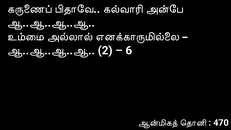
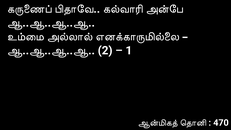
6: 6 -> 1 (129, 50)
